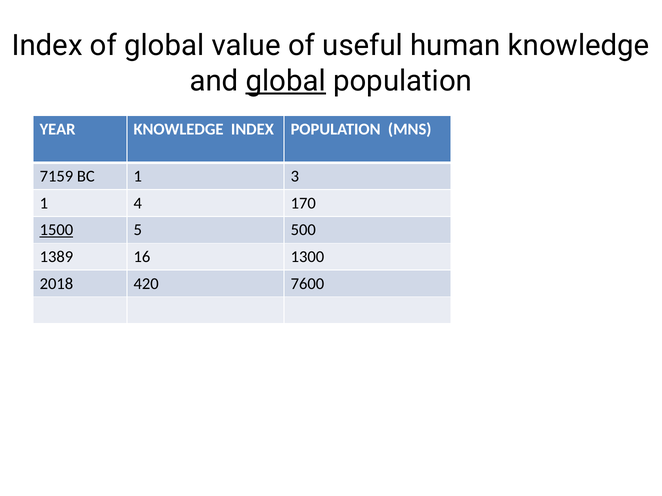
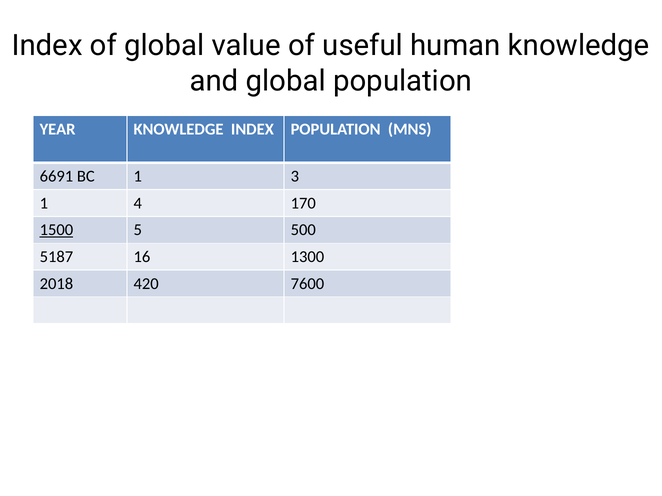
global underline: present -> none (286, 81)
7159: 7159 -> 6691 (56, 177)
1389: 1389 -> 5187 (56, 257)
